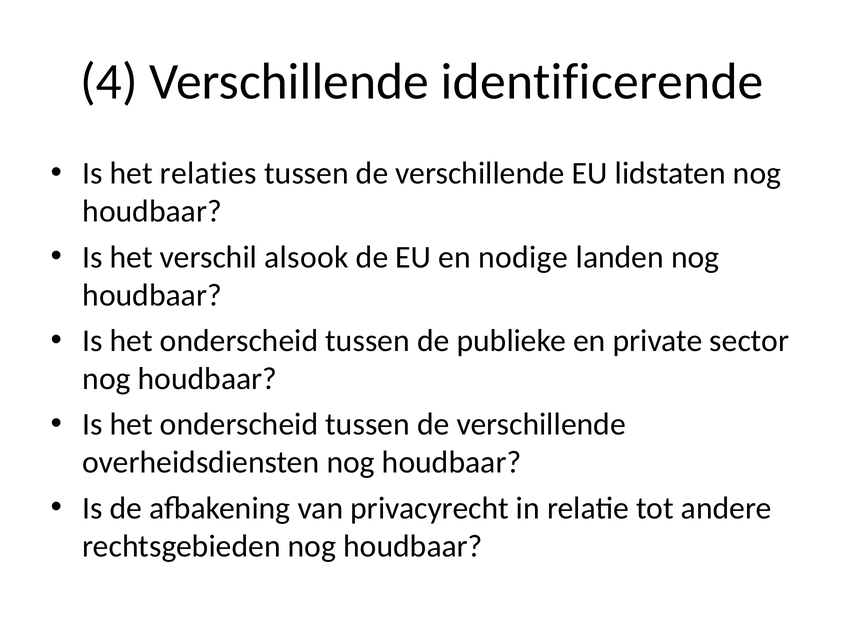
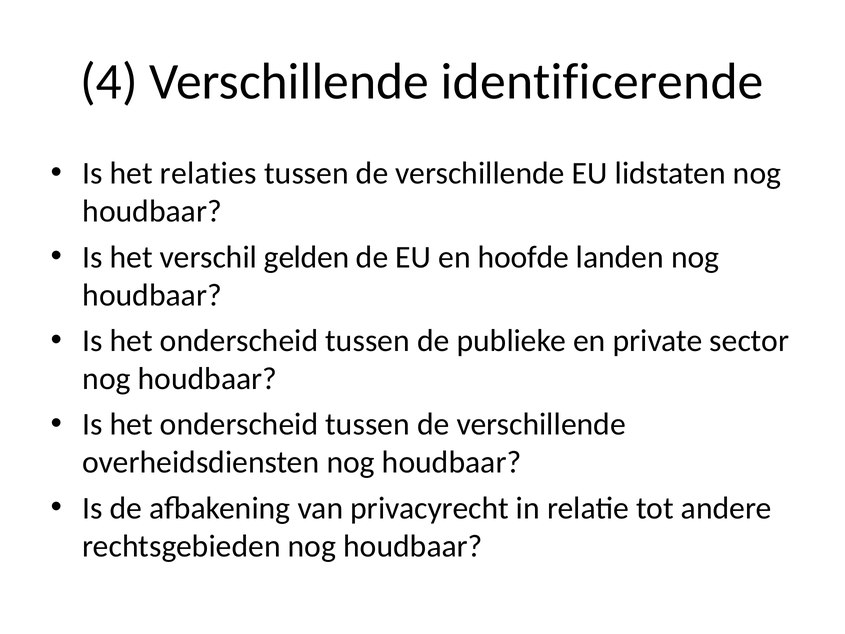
alsook: alsook -> gelden (307, 257)
nodige: nodige -> hoofde (523, 257)
